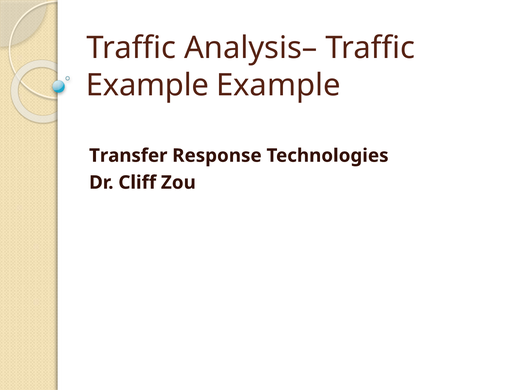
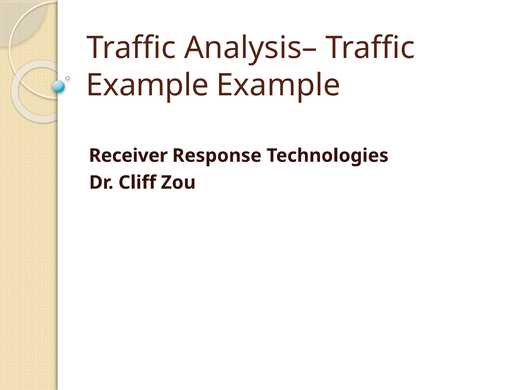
Transfer: Transfer -> Receiver (128, 156)
